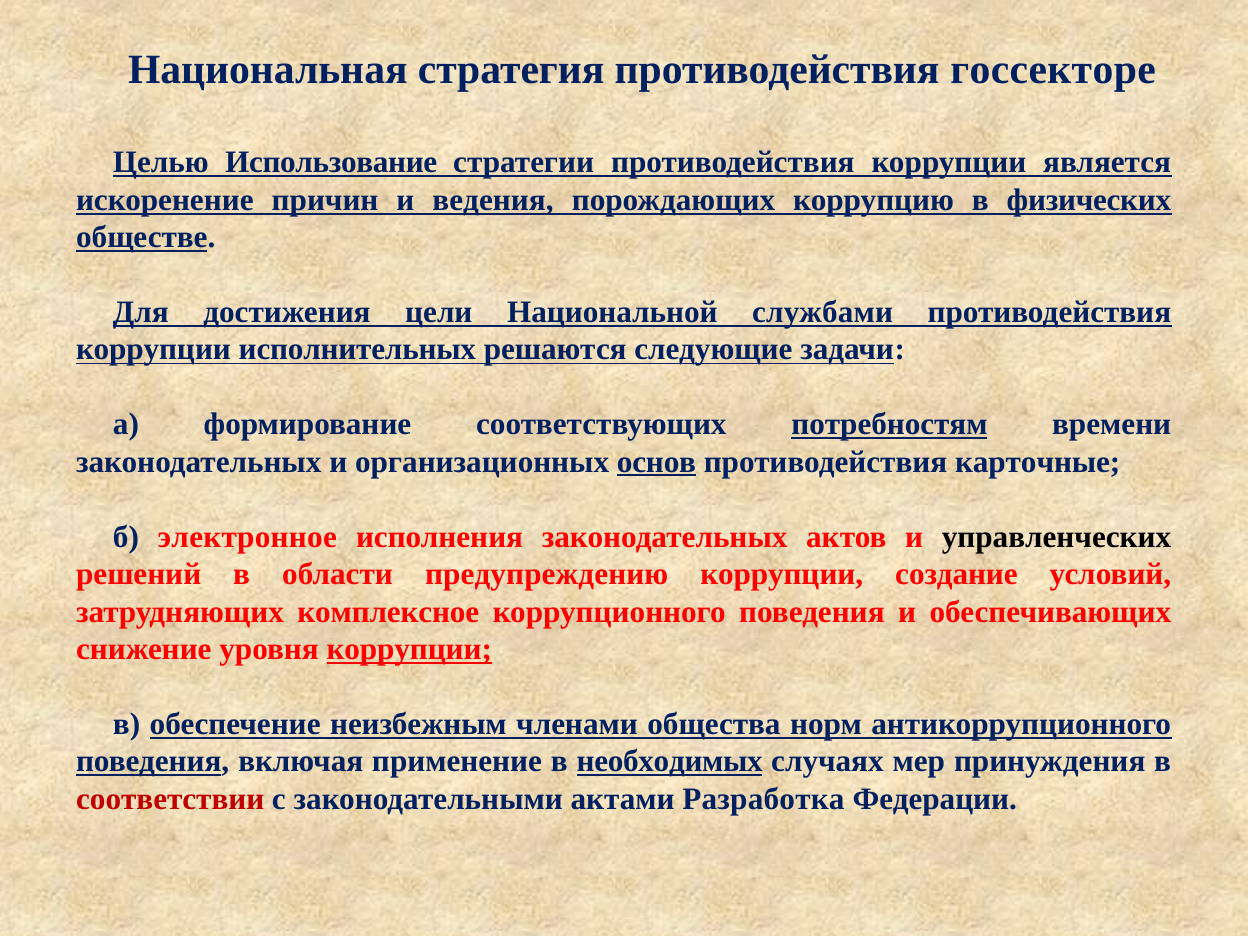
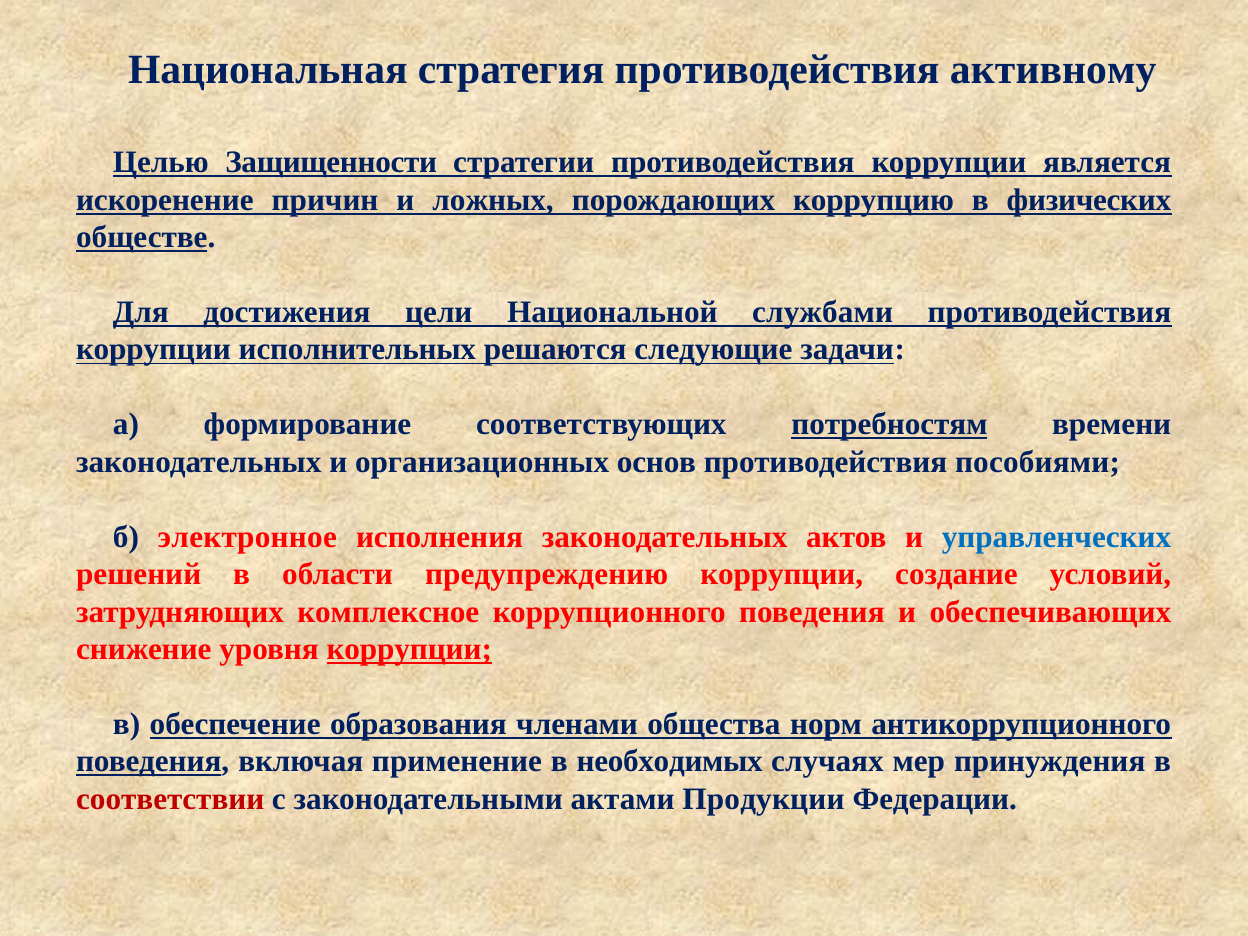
госсекторе: госсекторе -> активному (1053, 70)
Использование: Использование -> Защищенности (331, 162)
ведения: ведения -> ложных (493, 200)
основ underline: present -> none (656, 462)
карточные: карточные -> пособиями (1038, 462)
управленческих colour: black -> blue (1056, 537)
неизбежным: неизбежным -> образования (418, 724)
необходимых underline: present -> none (670, 761)
Разработка: Разработка -> Продукции (764, 799)
